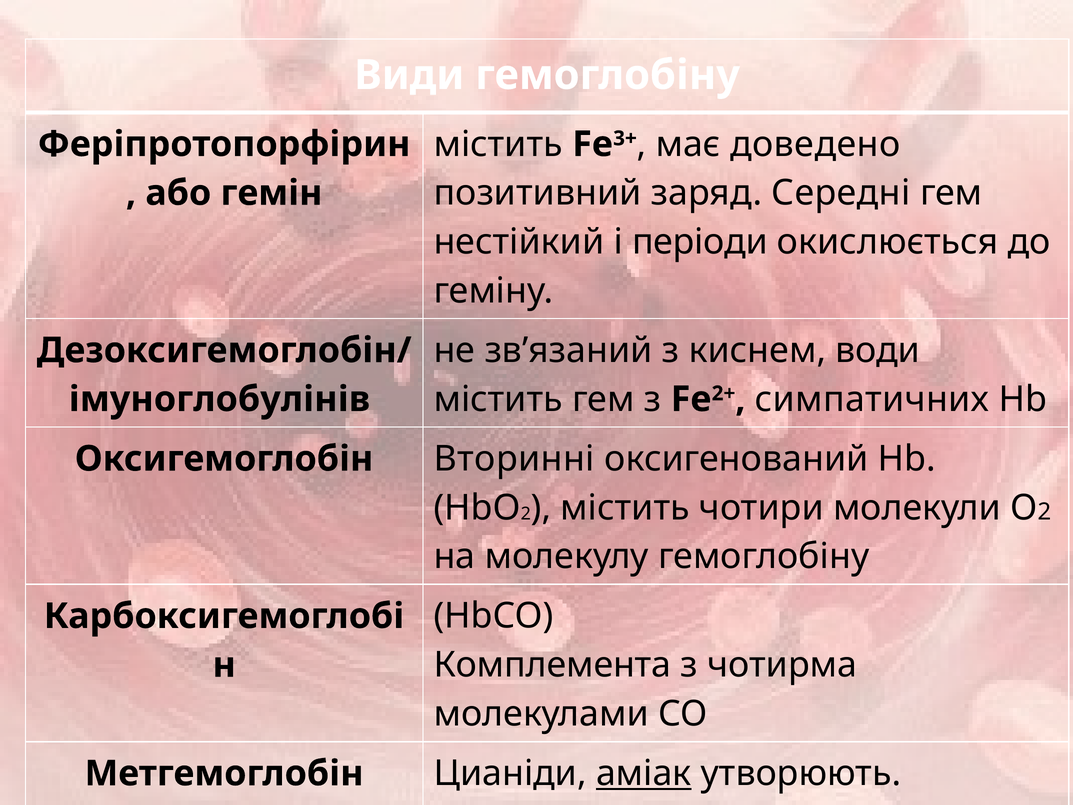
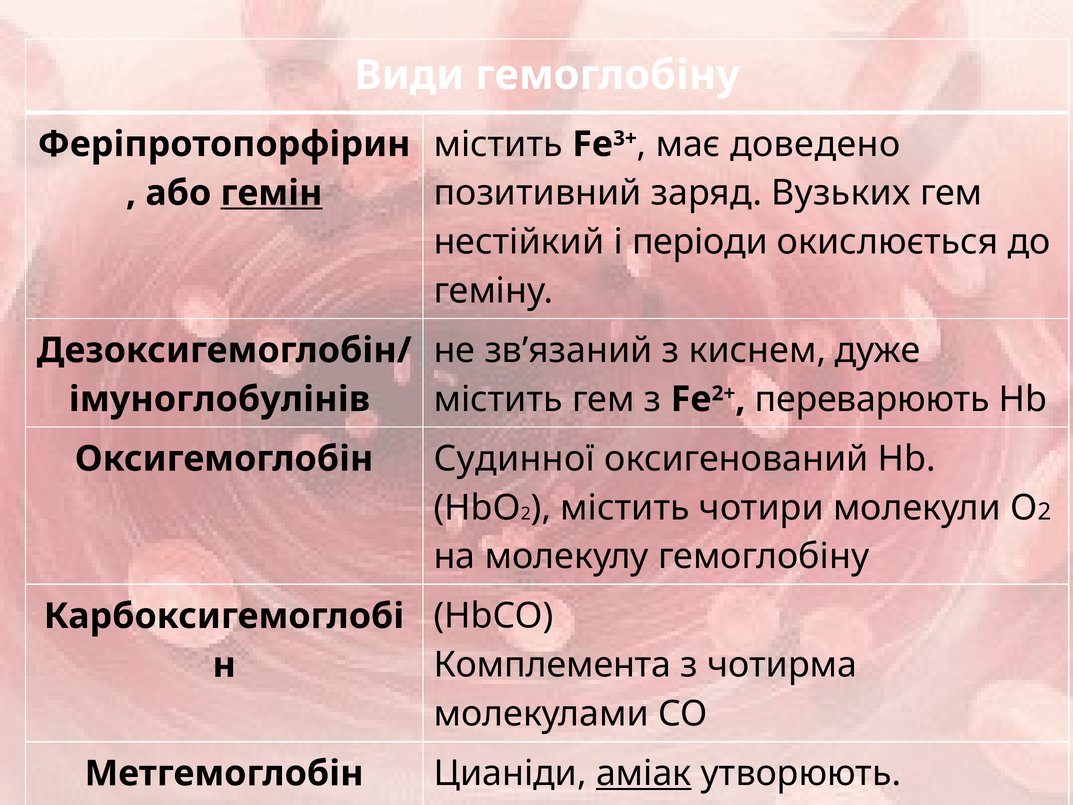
Середні: Середні -> Вузьких (841, 193)
гемін underline: none -> present (272, 193)
води: води -> дуже (878, 350)
симпатичних: симпатичних -> переварюють (872, 399)
Вторинні: Вторинні -> Судинної (514, 459)
